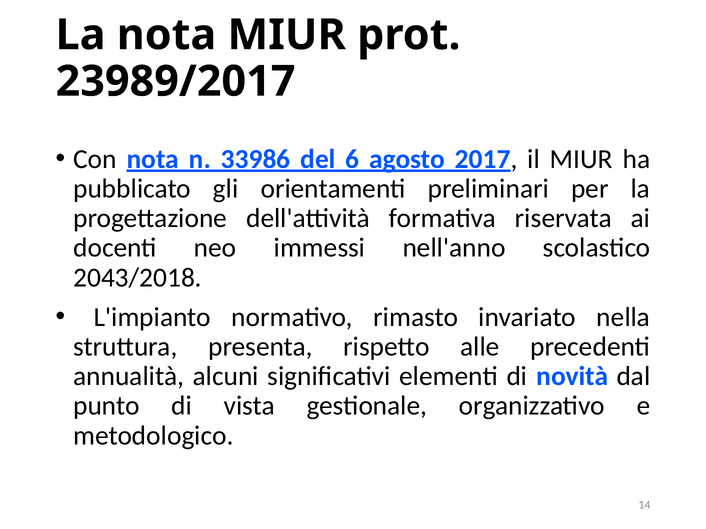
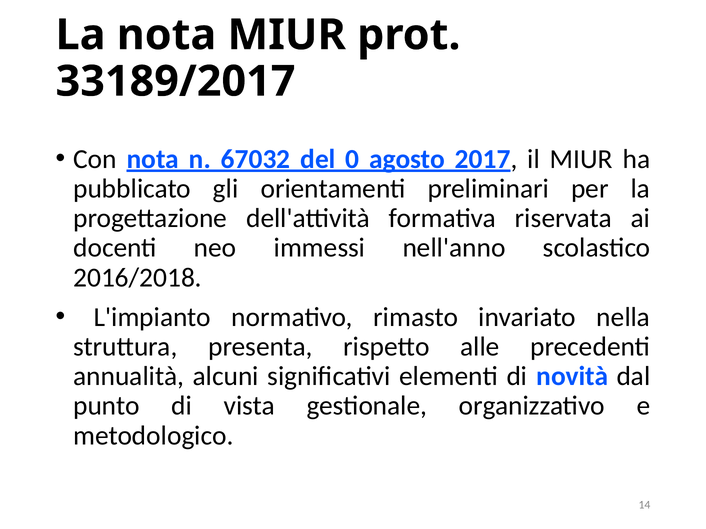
23989/2017: 23989/2017 -> 33189/2017 (176, 82)
33986: 33986 -> 67032 (256, 159)
6: 6 -> 0 (352, 159)
2043/2018: 2043/2018 -> 2016/2018 (138, 278)
